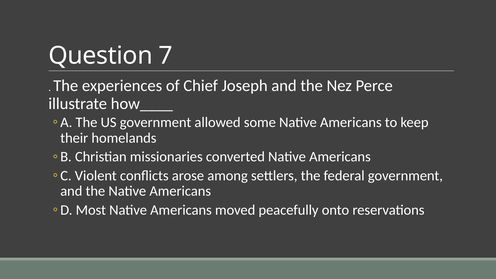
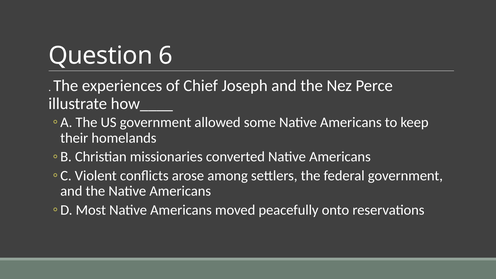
7: 7 -> 6 (166, 56)
